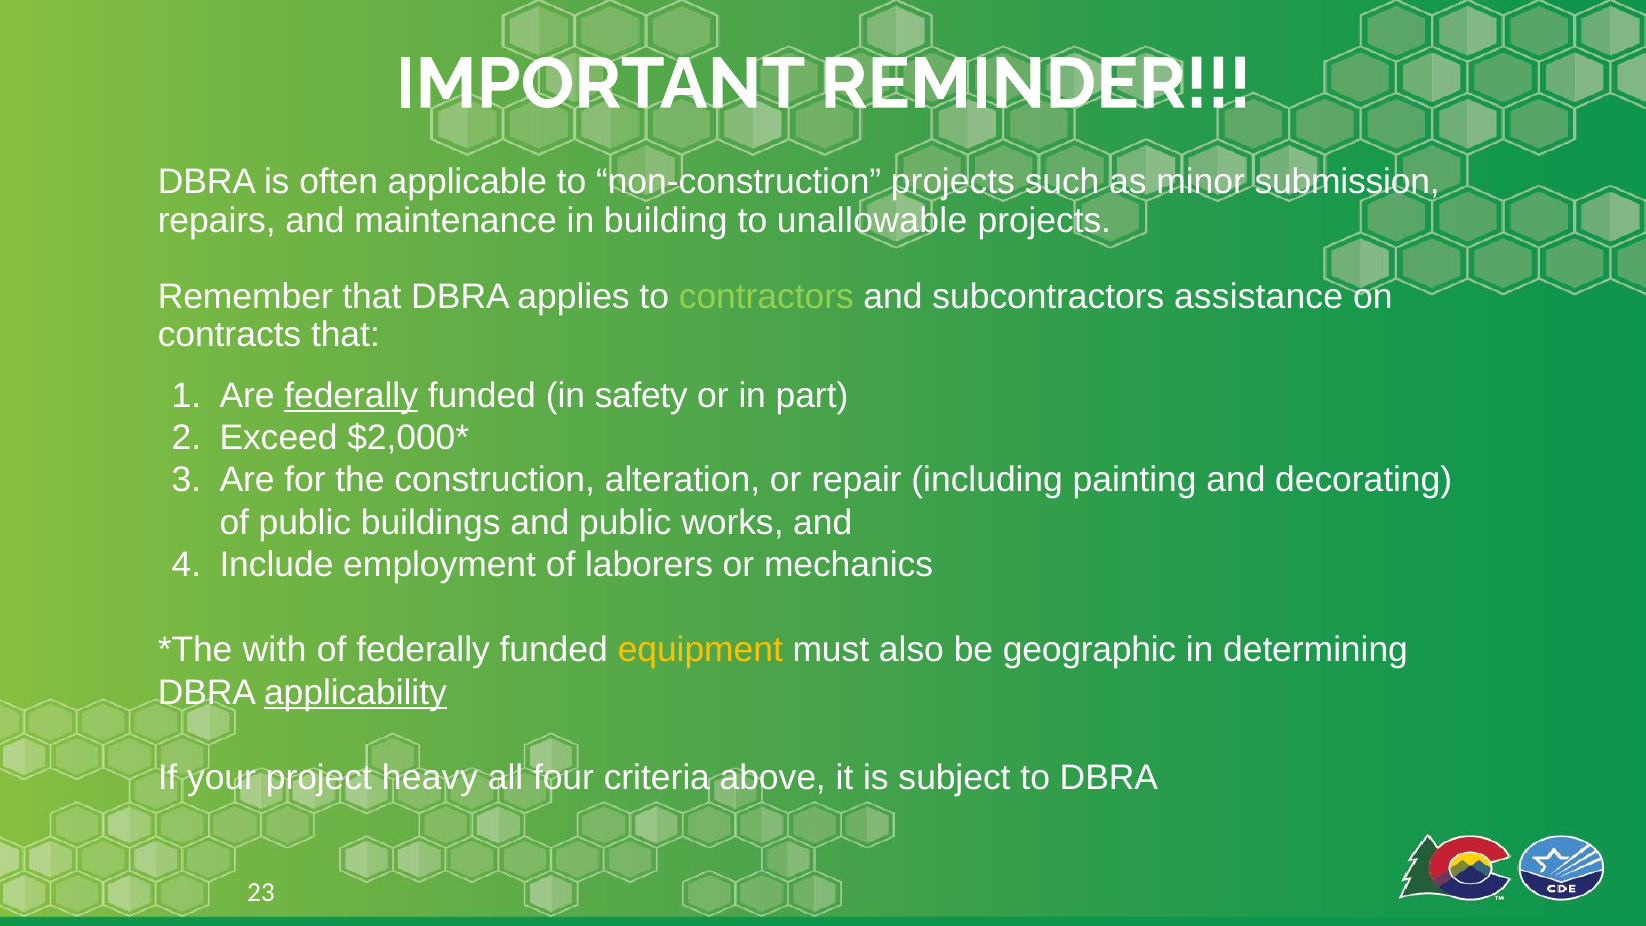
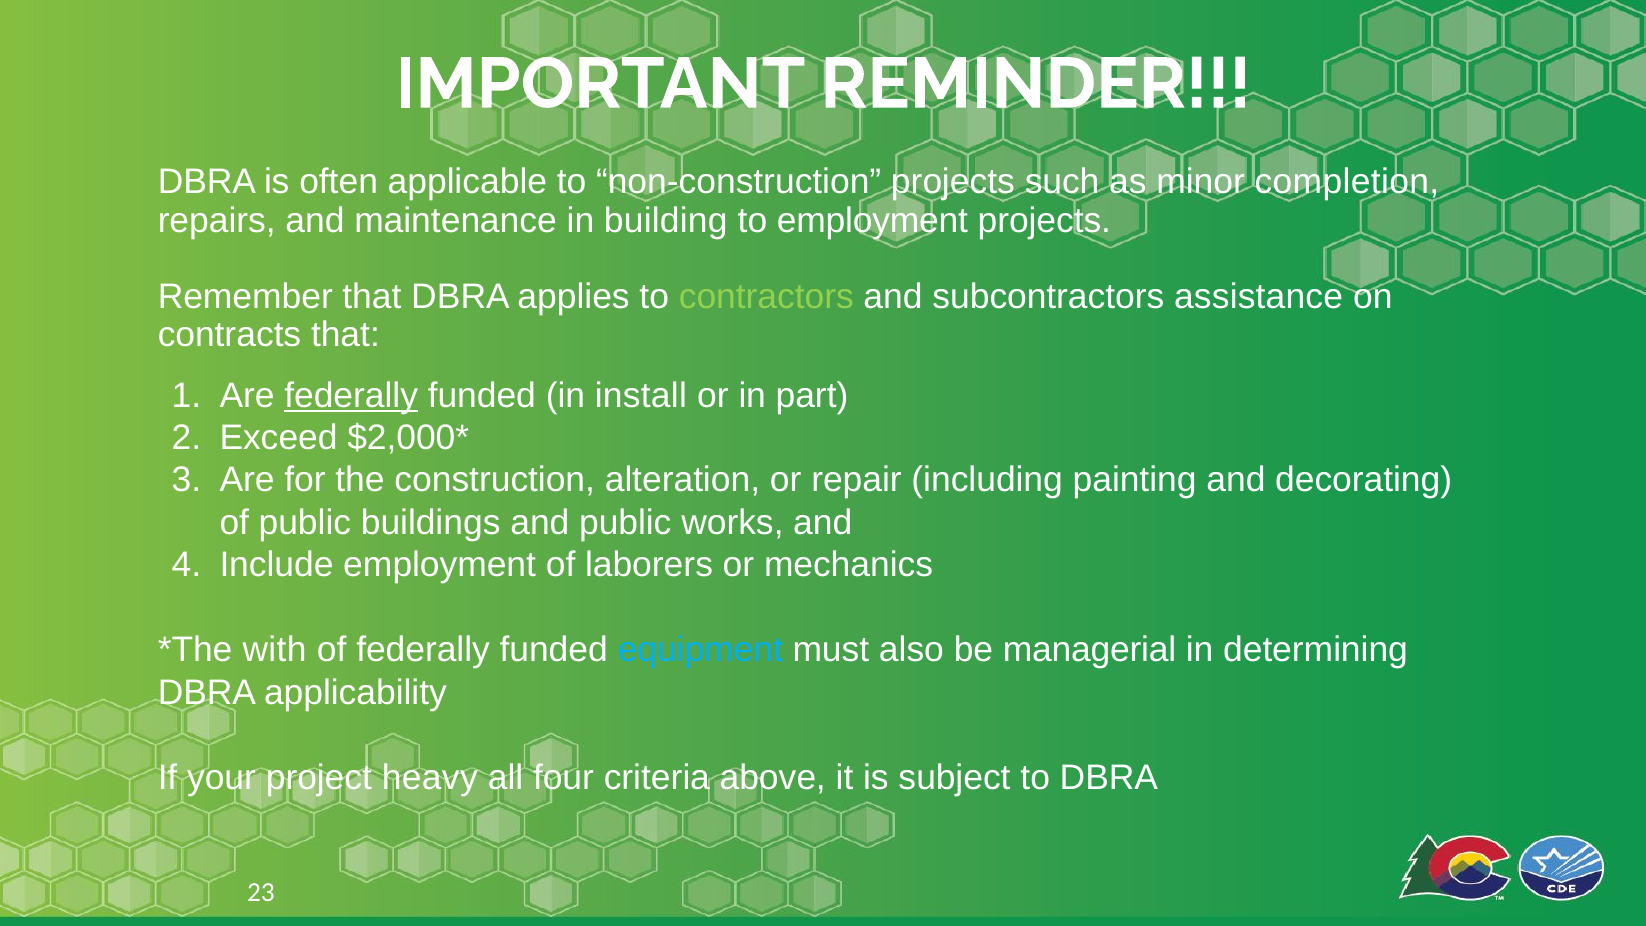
submission: submission -> completion (1347, 182)
to unallowable: unallowable -> employment (872, 220)
safety: safety -> install (641, 395)
equipment colour: yellow -> light blue (700, 650)
geographic: geographic -> managerial (1089, 650)
applicability underline: present -> none (355, 692)
